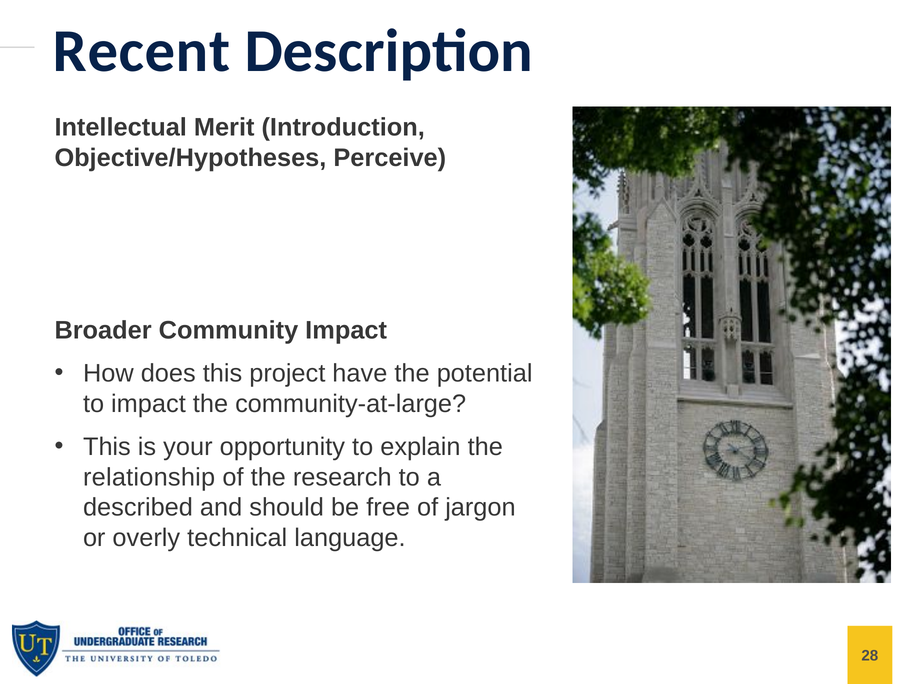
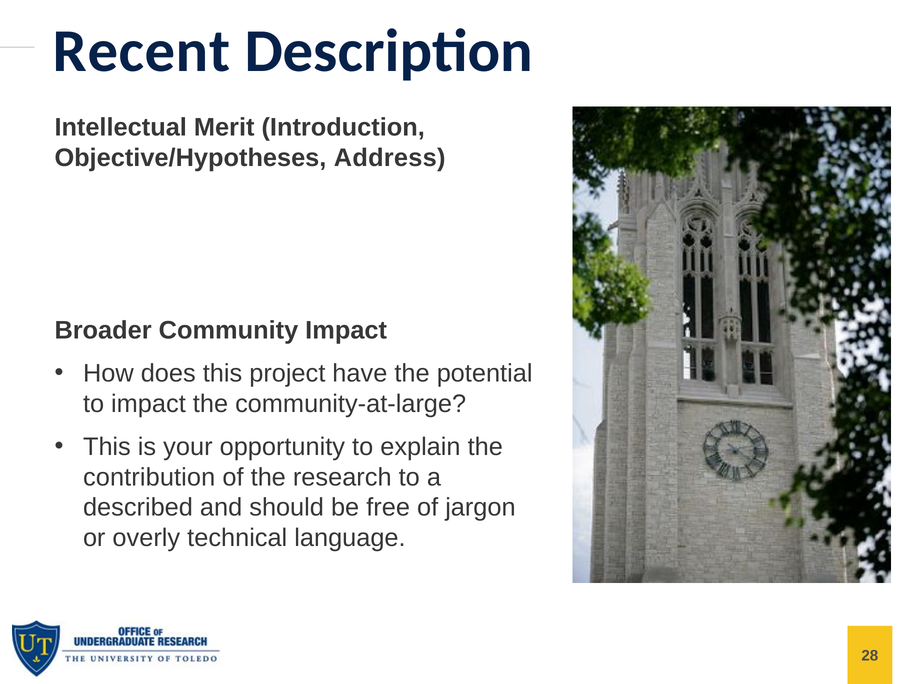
Perceive: Perceive -> Address (390, 158)
relationship: relationship -> contribution (149, 477)
